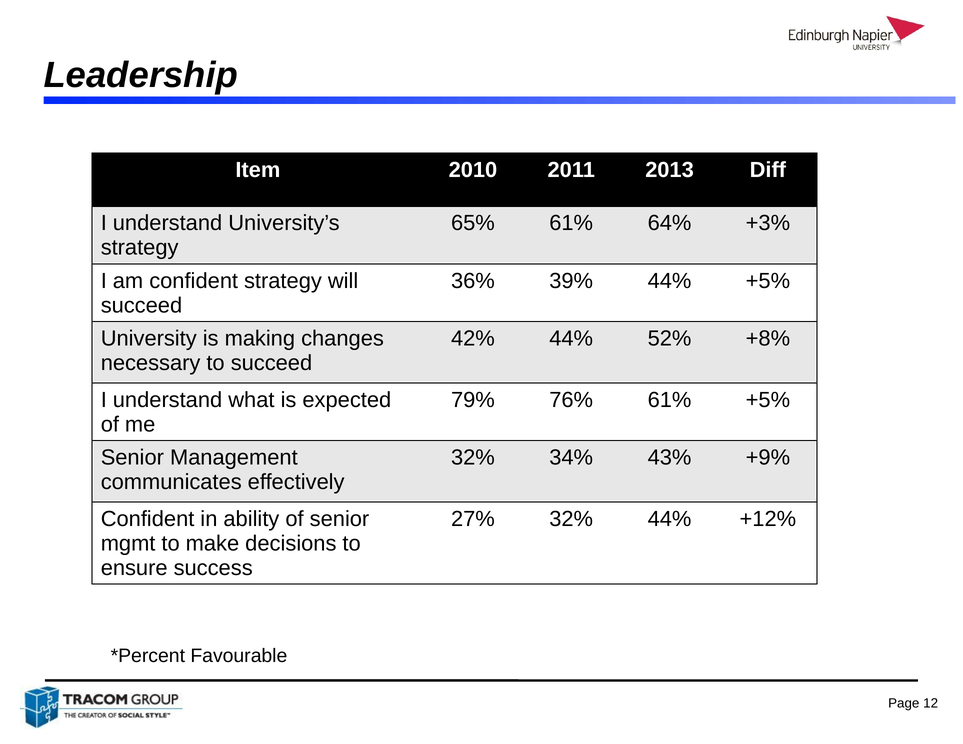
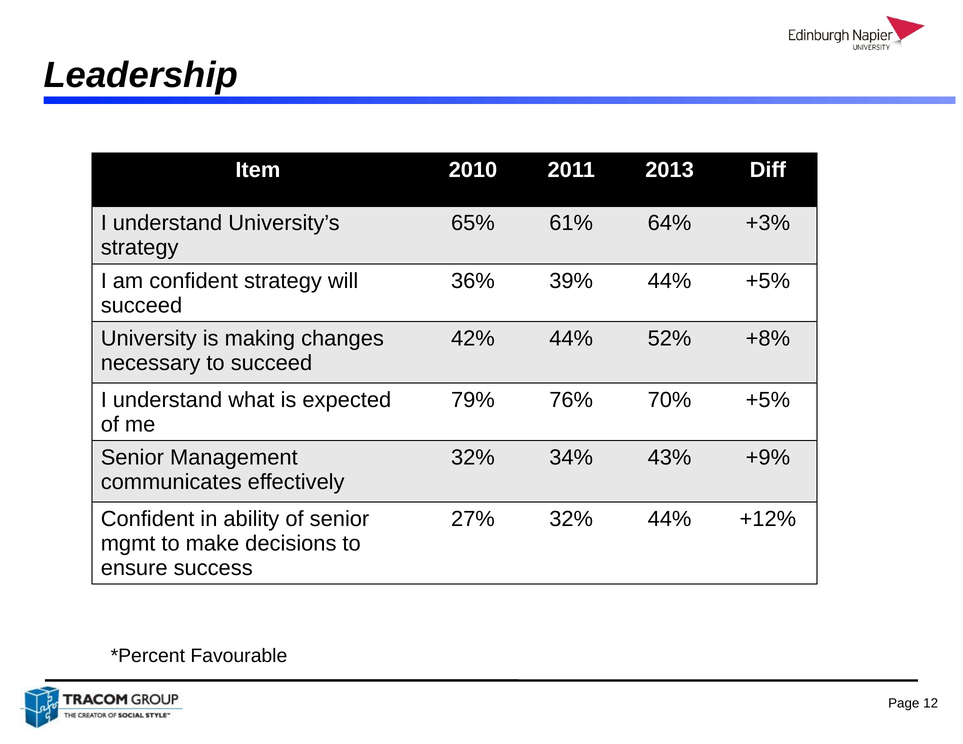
76% 61%: 61% -> 70% (670, 400)
